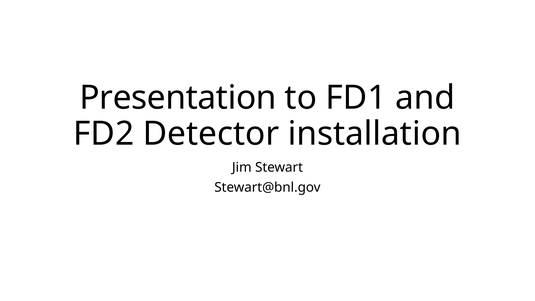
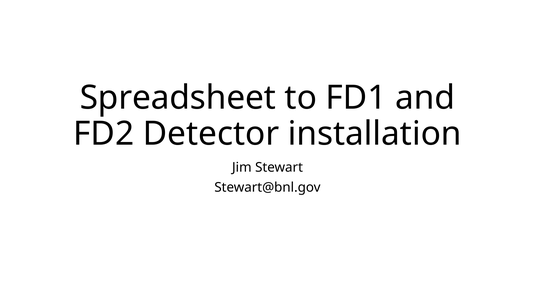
Presentation: Presentation -> Spreadsheet (178, 98)
